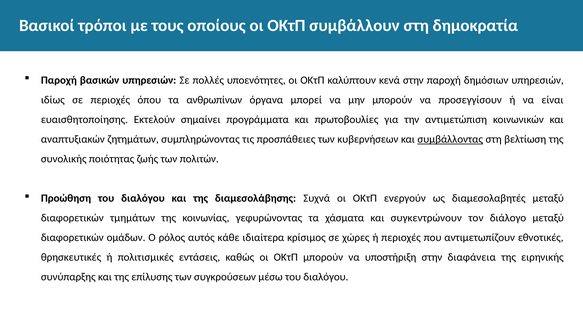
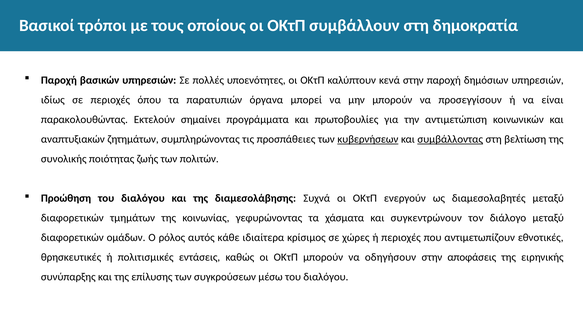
ανθρωπίνων: ανθρωπίνων -> παρατυπιών (214, 100)
ευαισθητοποίησης: ευαισθητοποίησης -> παρακολουθώντας (84, 119)
κυβερνήσεων underline: none -> present (368, 139)
υποστήριξη: υποστήριξη -> οδηγήσουν (391, 257)
διαφάνεια: διαφάνεια -> αποφάσεις (472, 257)
